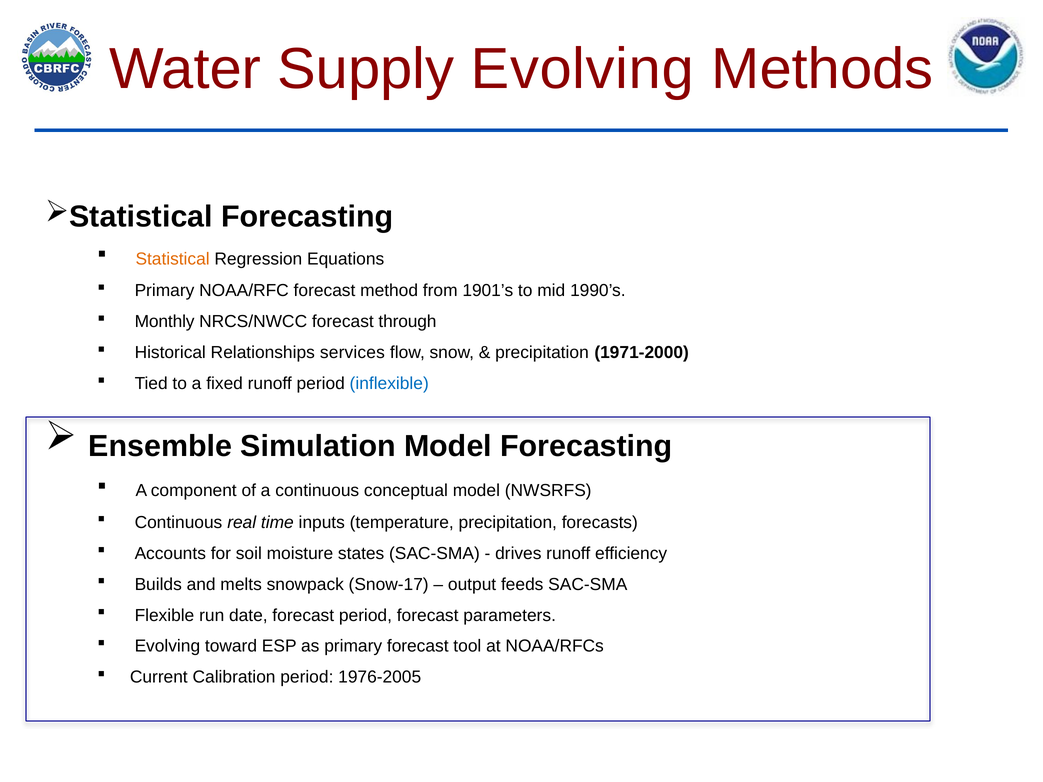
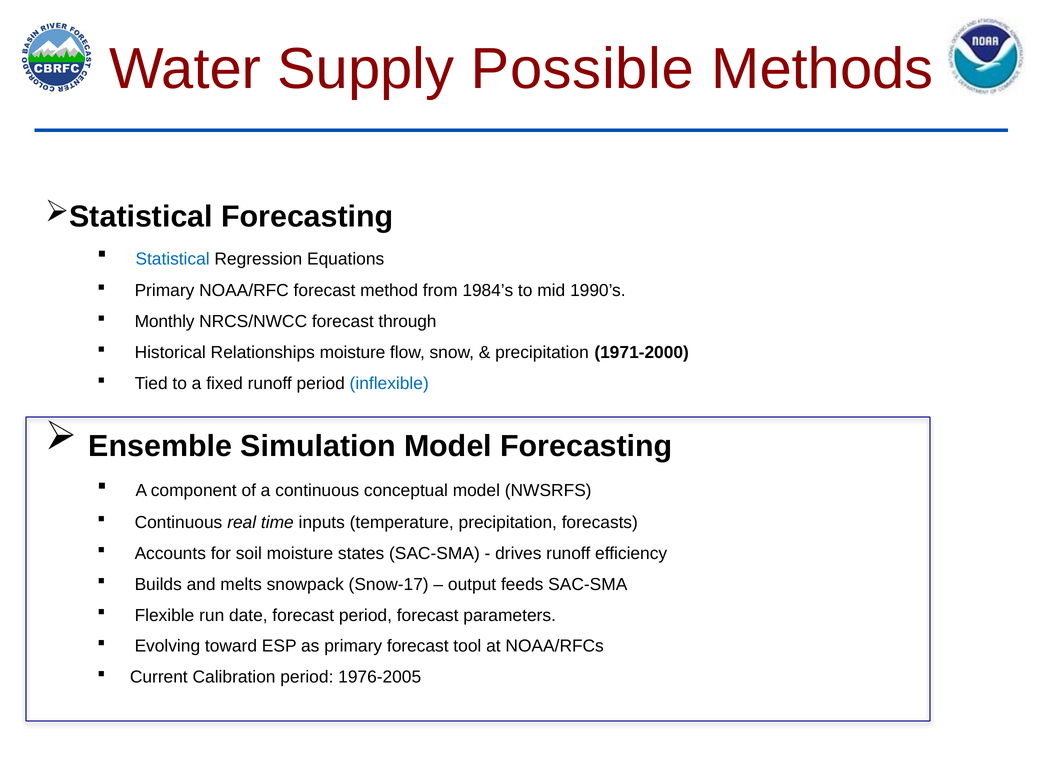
Supply Evolving: Evolving -> Possible (582, 69)
Statistical colour: orange -> blue (173, 259)
1901’s: 1901’s -> 1984’s (488, 291)
Relationships services: services -> moisture (353, 353)
